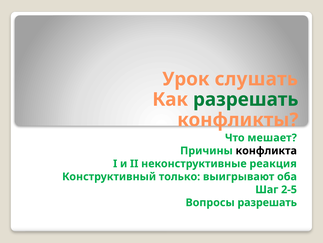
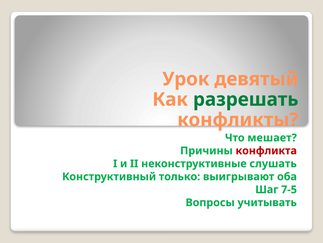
слушать: слушать -> девятый (256, 79)
конфликта colour: black -> red (266, 150)
реакция: реакция -> слушать (273, 163)
2-5: 2-5 -> 7-5 (289, 189)
Вопросы разрешать: разрешать -> учитывать (267, 202)
